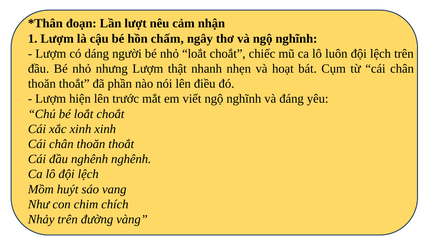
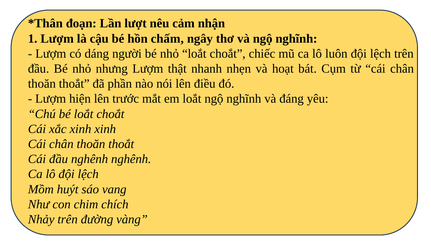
em viết: viết -> loắt (192, 99)
